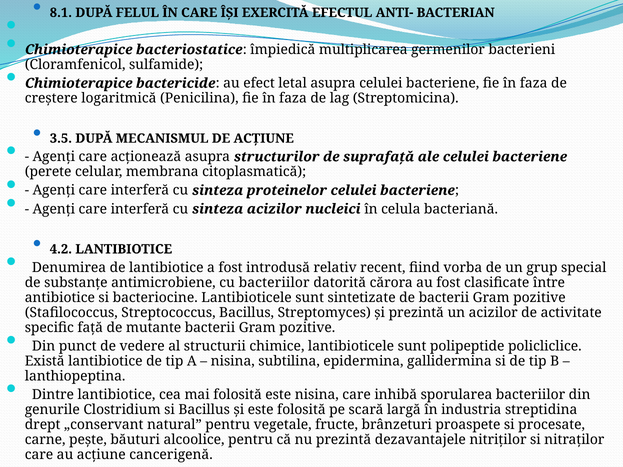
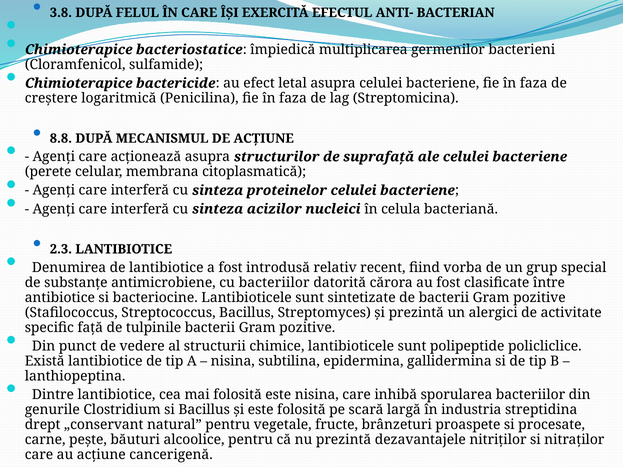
8.1: 8.1 -> 3.8 (61, 13)
3.5: 3.5 -> 8.8 (61, 138)
4.2: 4.2 -> 2.3 (61, 249)
un acizilor: acizilor -> alergici (493, 313)
mutante: mutante -> tulpinile (154, 328)
